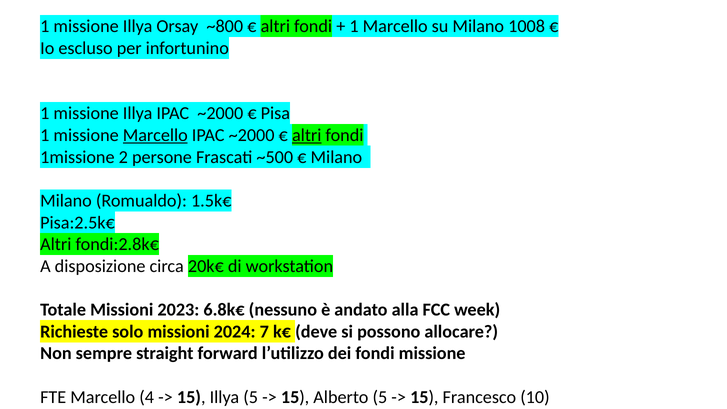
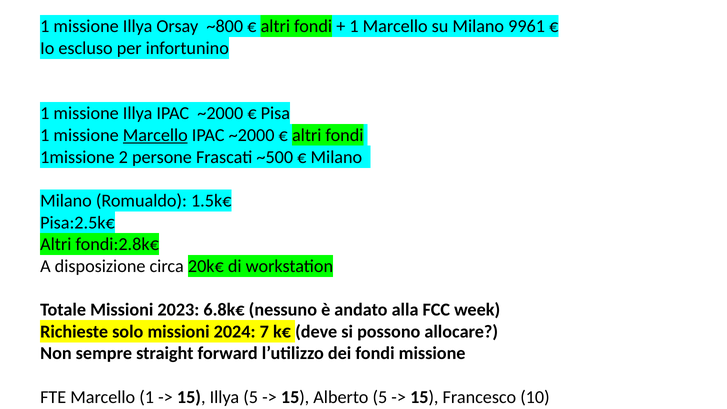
1008: 1008 -> 9961 (527, 26)
altri underline: present -> none (307, 135)
Marcello 4: 4 -> 1 (147, 397)
